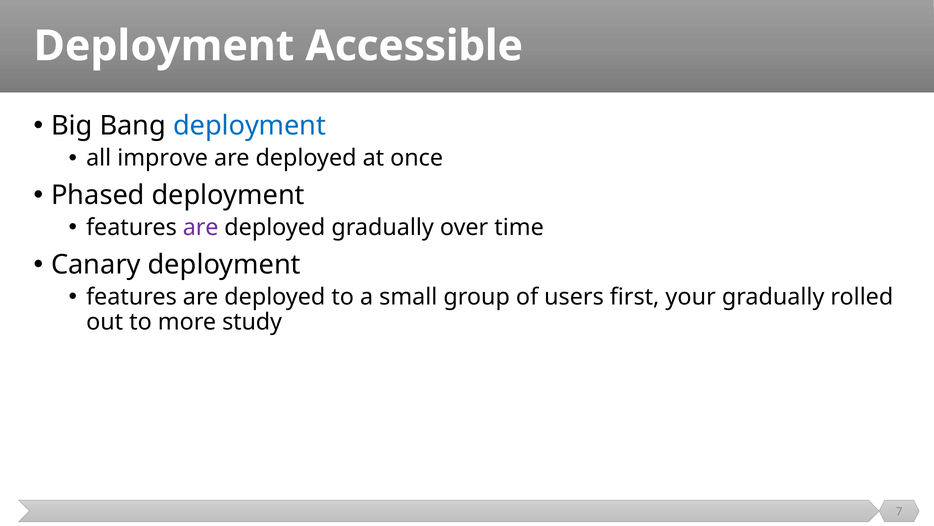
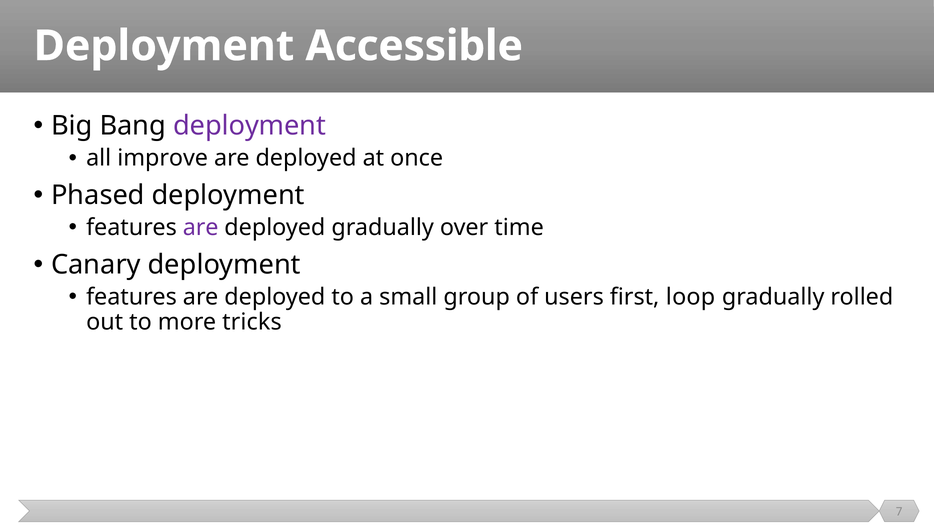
deployment colour: blue -> purple (250, 126)
your: your -> loop (691, 296)
study: study -> tricks (252, 322)
